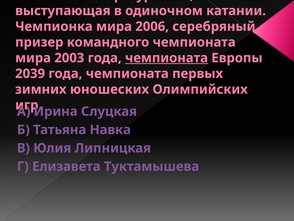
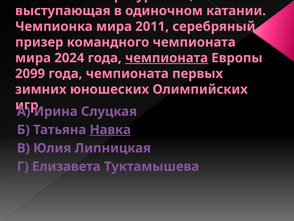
2006: 2006 -> 2011 (152, 26)
2003: 2003 -> 2024 (69, 58)
2039: 2039 -> 2099 (30, 74)
Навка underline: none -> present (110, 130)
